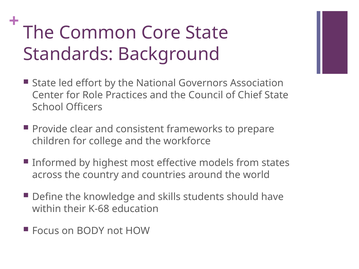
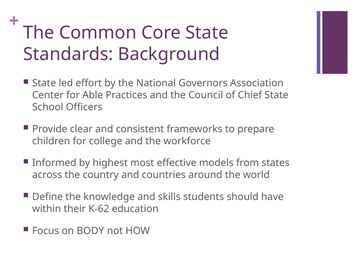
Role: Role -> Able (93, 95)
K-68: K-68 -> K-62 (99, 209)
